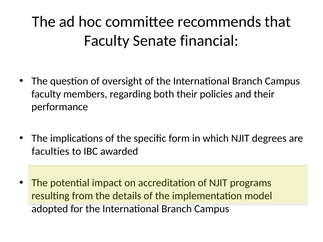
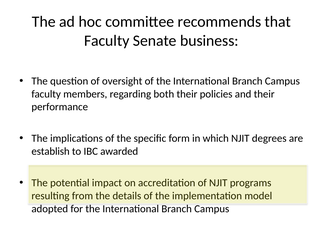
financial: financial -> business (209, 41)
faculties: faculties -> establish (51, 151)
